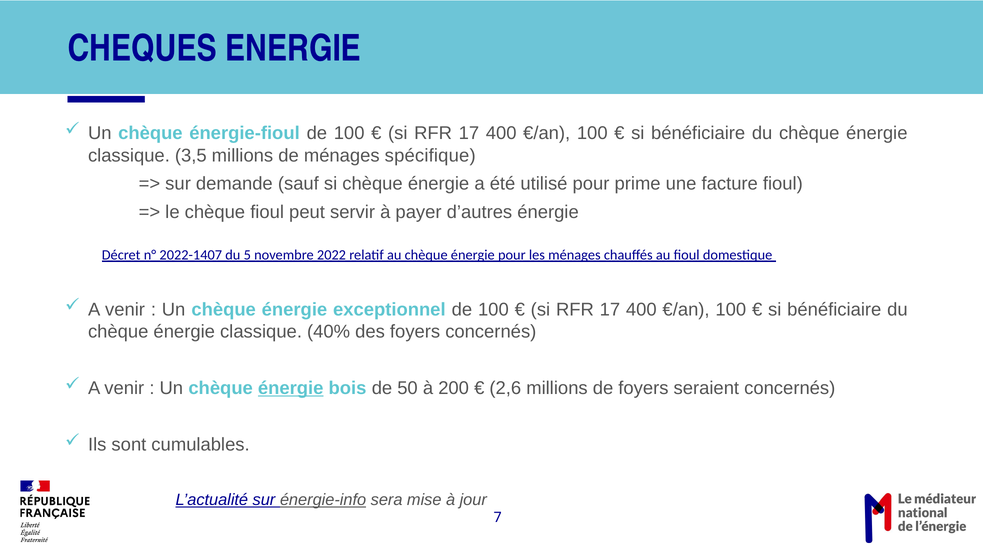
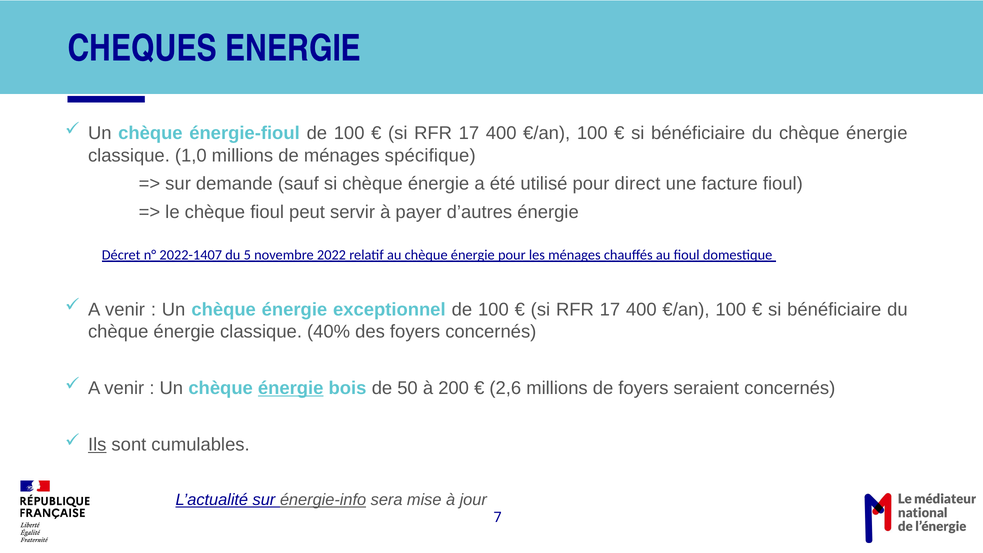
3,5: 3,5 -> 1,0 (191, 155)
prime: prime -> direct (637, 184)
Ils underline: none -> present (97, 445)
